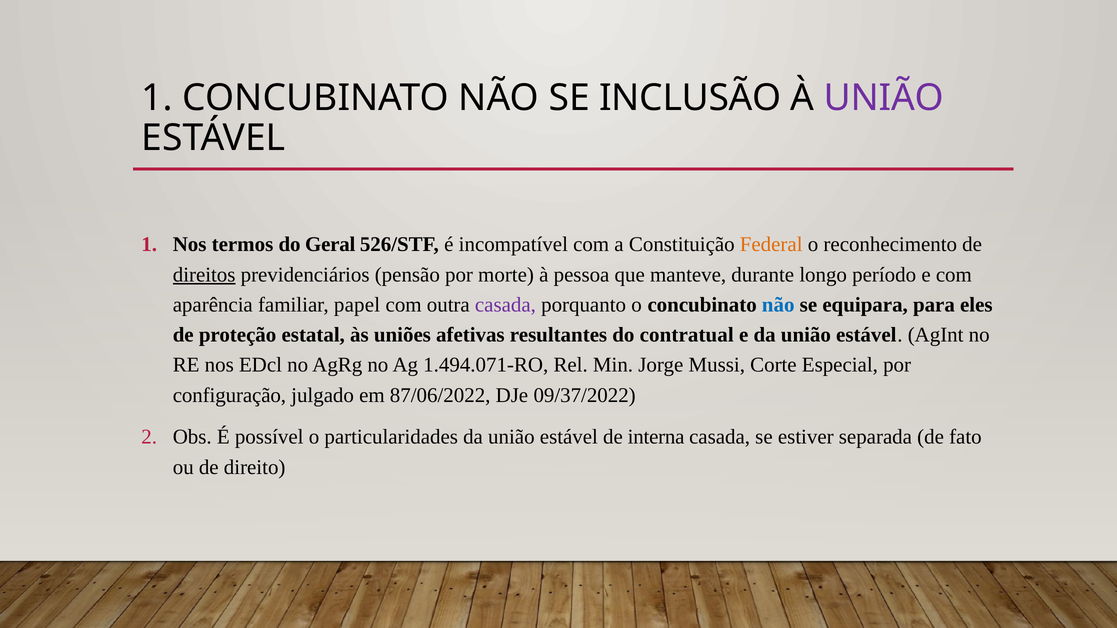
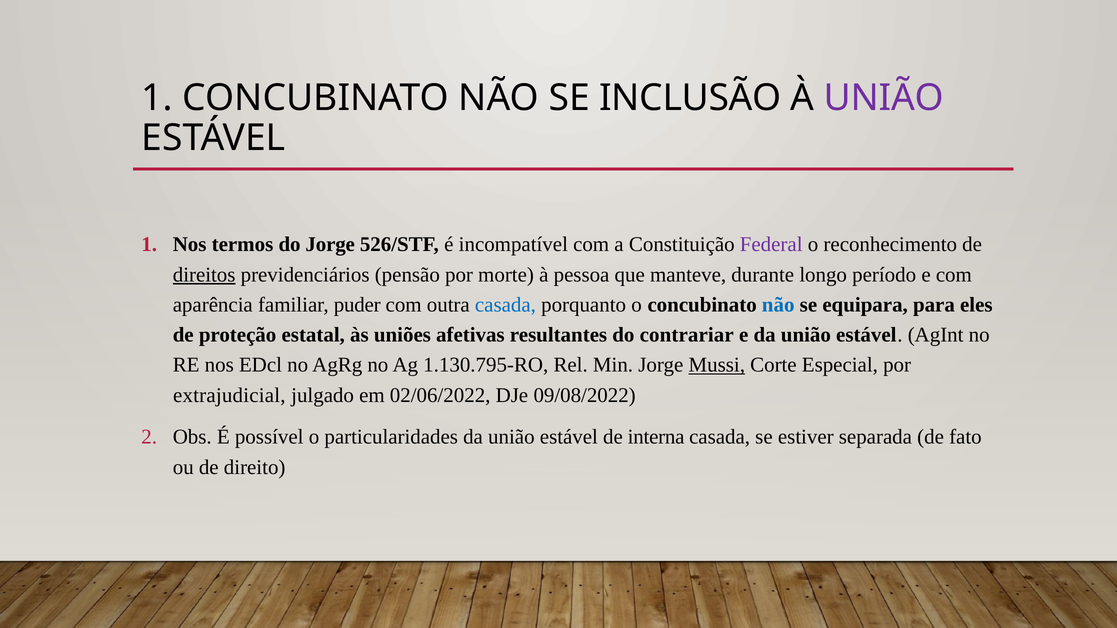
do Geral: Geral -> Jorge (330, 245)
Federal colour: orange -> purple (771, 245)
papel: papel -> puder (357, 305)
casada colour: purple -> blue (505, 305)
contratual: contratual -> contrariar (687, 335)
1.494.071-RO: 1.494.071-RO -> 1.130.795-RO (486, 365)
Mussi underline: none -> present (717, 365)
configuração: configuração -> extrajudicial (229, 395)
87/06/2022: 87/06/2022 -> 02/06/2022 (440, 395)
09/37/2022: 09/37/2022 -> 09/08/2022 (585, 395)
